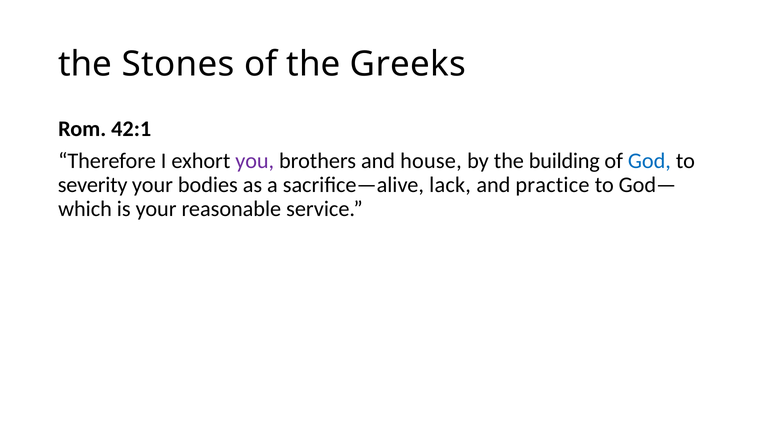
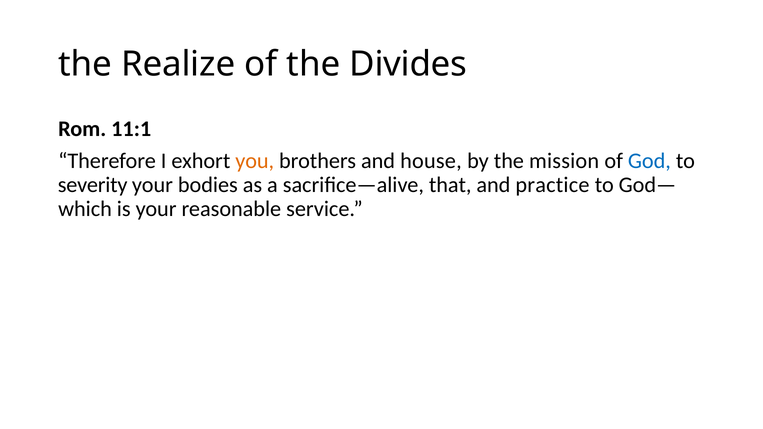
Stones: Stones -> Realize (178, 64)
Greeks: Greeks -> Divides (408, 64)
42:1: 42:1 -> 11:1 (131, 129)
you colour: purple -> orange (255, 161)
building: building -> mission (564, 161)
lack: lack -> that (450, 185)
